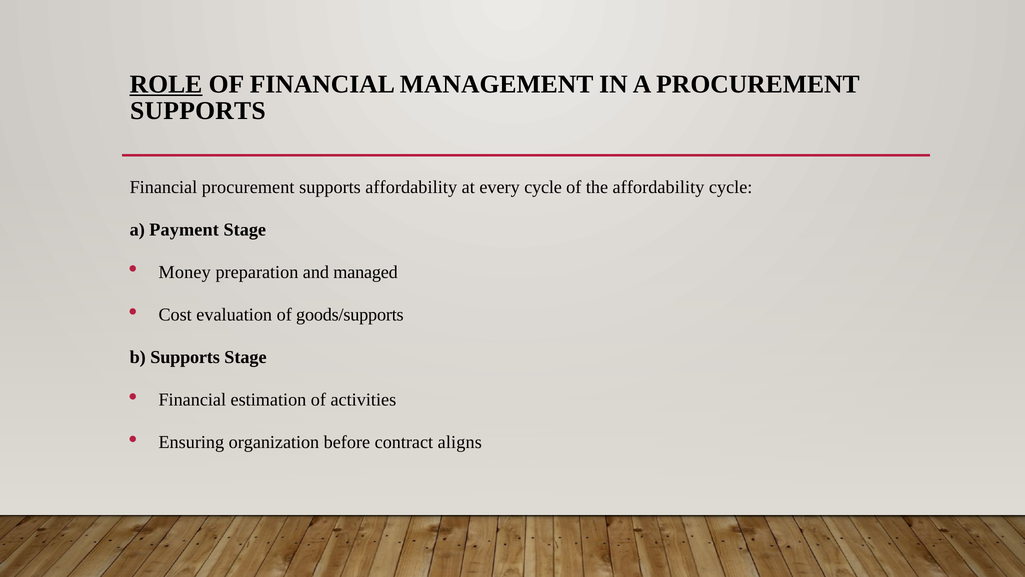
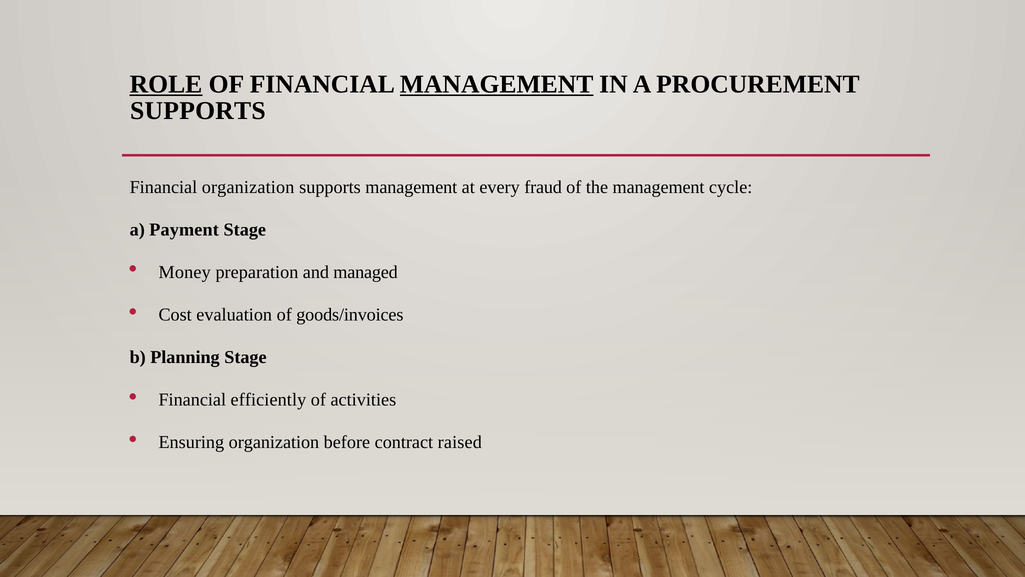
MANAGEMENT underline: none -> present (497, 84)
Financial procurement: procurement -> organization (248, 187)
supports affordability: affordability -> management (411, 187)
every cycle: cycle -> fraud (543, 187)
the affordability: affordability -> management (659, 187)
goods/supports: goods/supports -> goods/invoices (350, 315)
b Supports: Supports -> Planning (185, 357)
estimation: estimation -> efficiently (268, 400)
aligns: aligns -> raised (460, 442)
